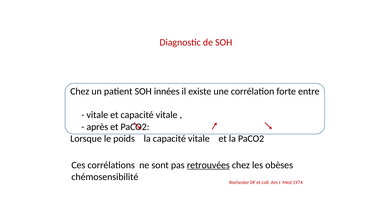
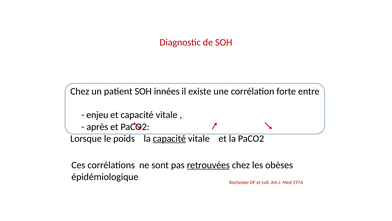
vitale: vitale -> enjeu (97, 115)
capacité underline: none -> present (169, 138)
chémosensibilité: chémosensibilité -> épidémiologique (105, 176)
